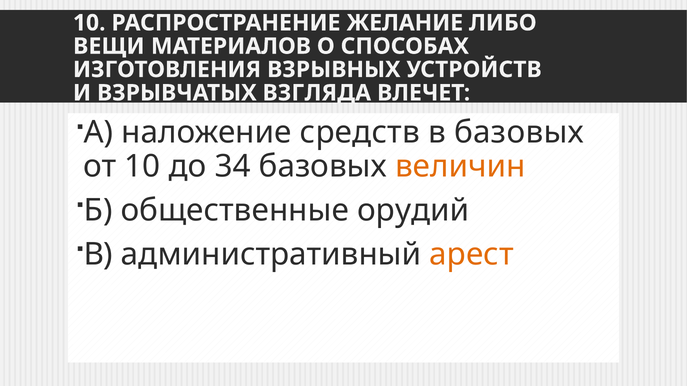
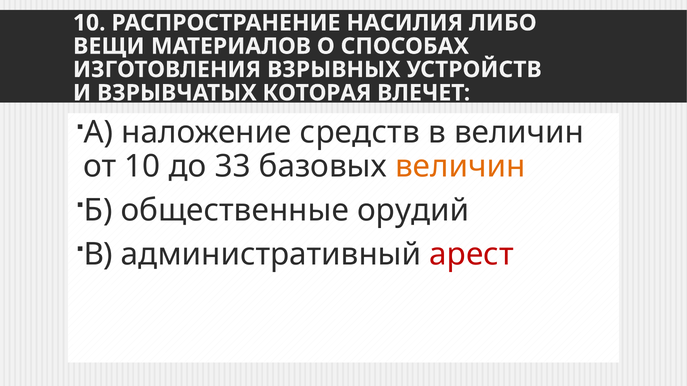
ЖЕЛАНИЕ: ЖЕЛАНИЕ -> НАСИЛИЯ (405, 23)
ВЗГЛЯДА: ВЗГЛЯДА -> КОТОРАЯ (317, 93)
в базовых: базовых -> величин (519, 133)
34: 34 -> 33 (233, 167)
арест colour: orange -> red (472, 255)
